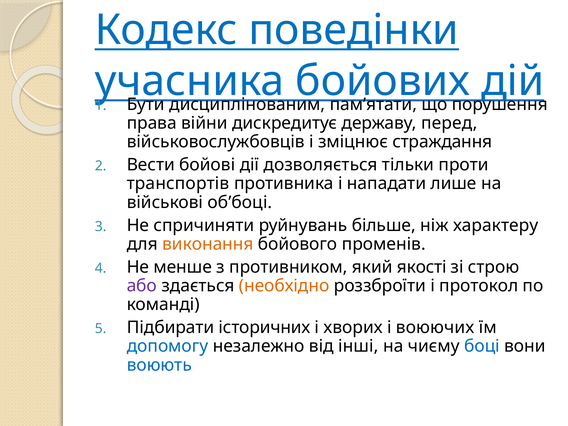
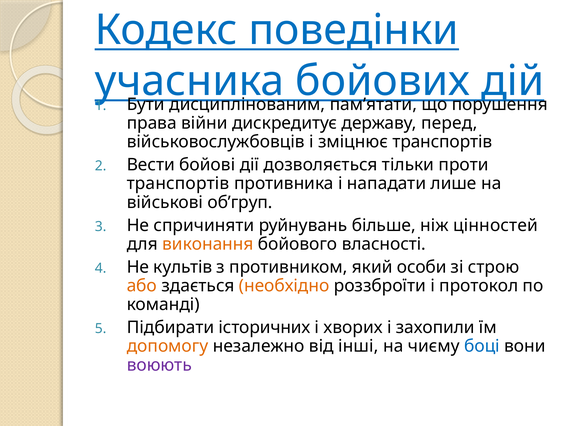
зміцнює страждання: страждання -> транспортів (442, 142)
об’боці: об’боці -> об’груп (240, 202)
характеру: характеру -> цінностей (496, 225)
променів: променів -> власності (384, 244)
менше: менше -> культів (183, 267)
якості: якості -> особи (422, 267)
або colour: purple -> orange (142, 286)
воюючих: воюючих -> захопили (435, 327)
допомогу colour: blue -> orange (168, 346)
воюють colour: blue -> purple (159, 365)
